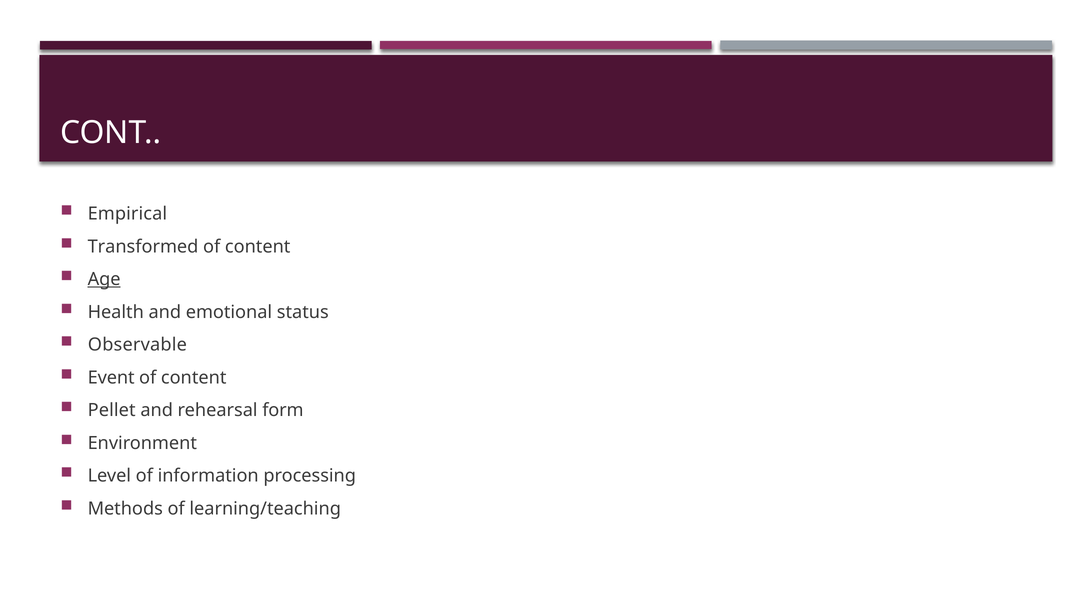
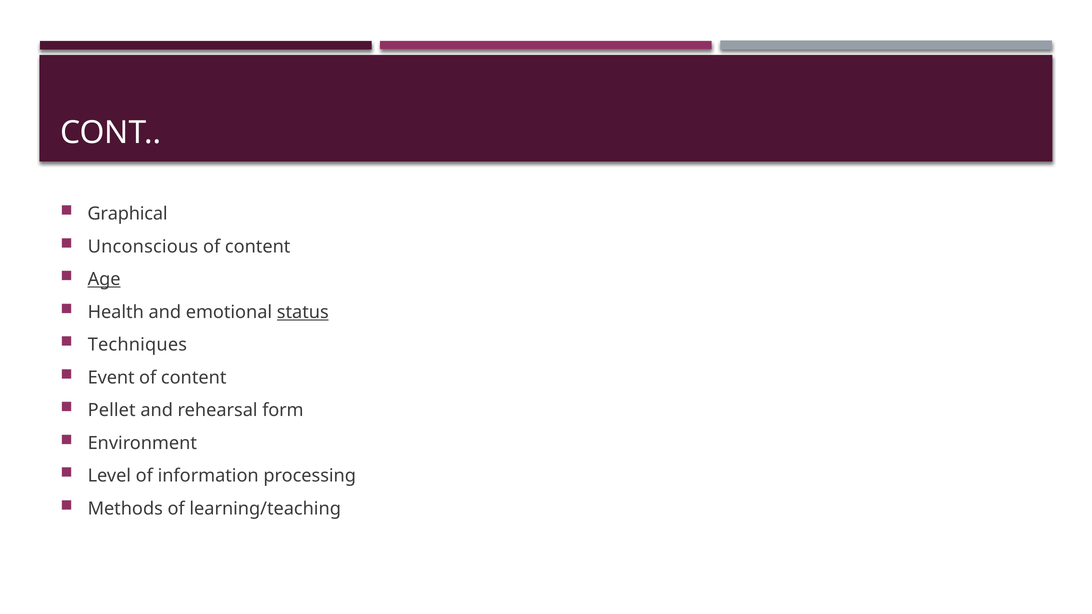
Empirical: Empirical -> Graphical (128, 214)
Transformed: Transformed -> Unconscious (143, 247)
status underline: none -> present (303, 312)
Observable: Observable -> Techniques (137, 345)
